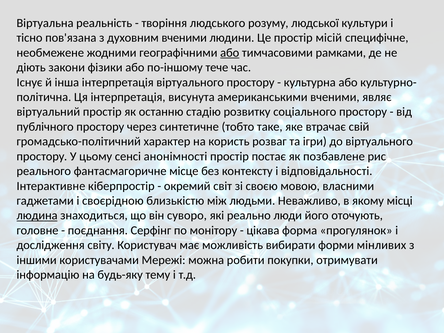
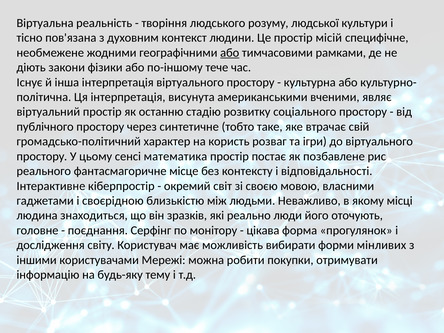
духовним вченими: вченими -> контекст (184, 38)
анонімності: анонімності -> математика (175, 156)
людина underline: present -> none (37, 216)
суворо: суворо -> зразків (187, 216)
